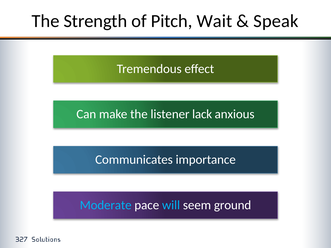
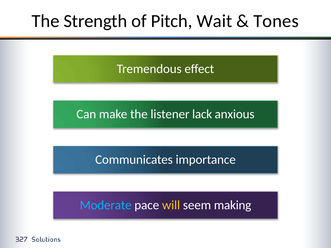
Speak: Speak -> Tones (276, 21)
will colour: light blue -> yellow (171, 205)
ground: ground -> making (233, 205)
